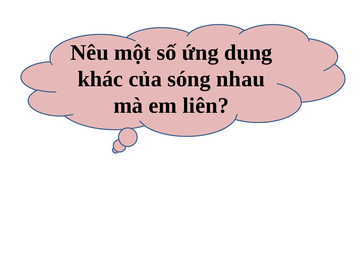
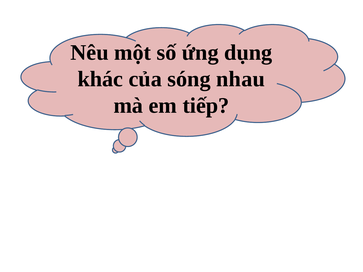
liên: liên -> tiếp (206, 106)
